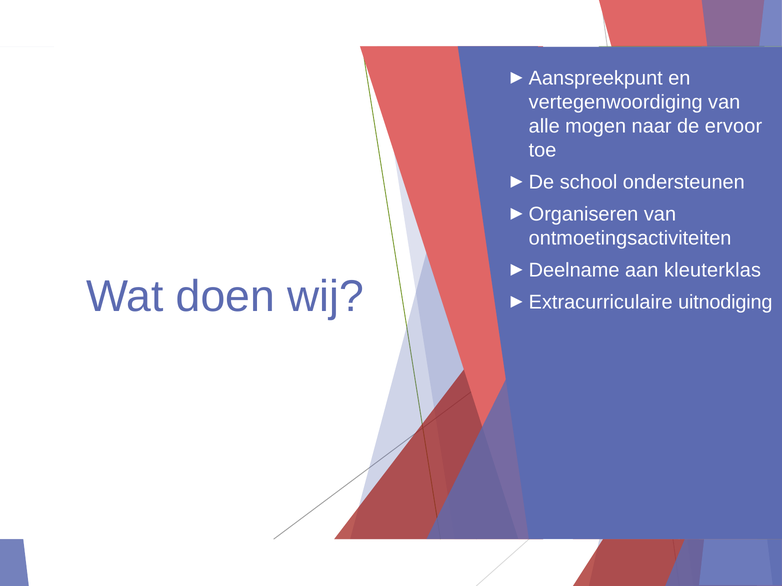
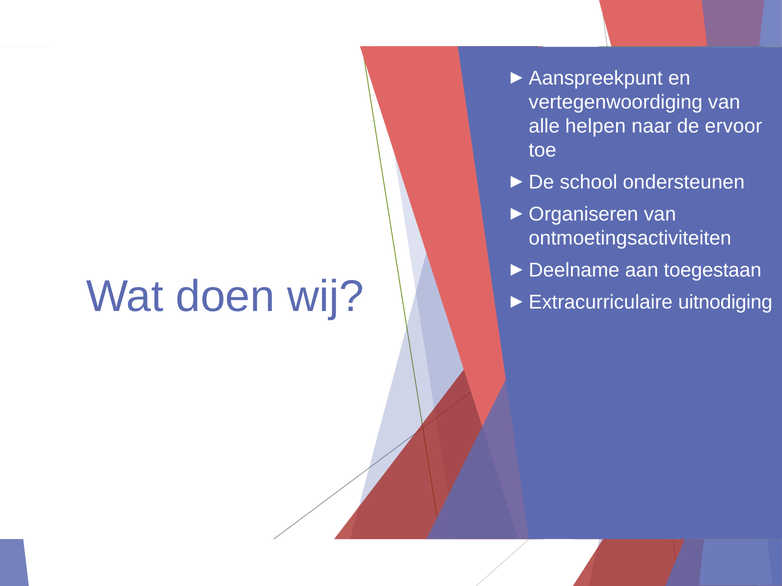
mogen: mogen -> helpen (596, 126)
kleuterklas: kleuterklas -> toegestaan (713, 271)
